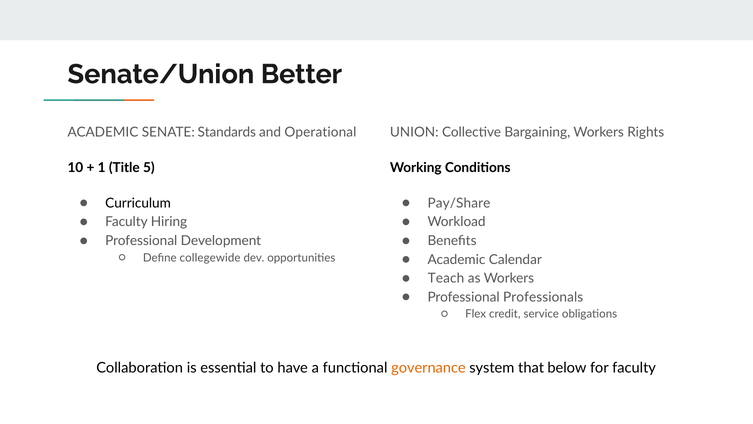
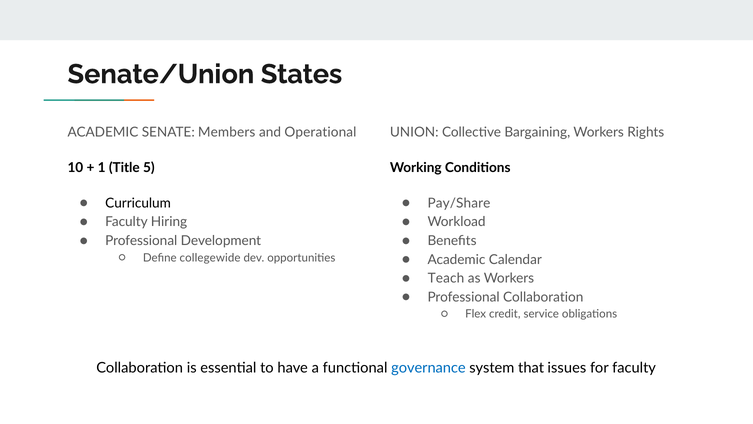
Better: Better -> States (301, 74)
Standards: Standards -> Members (227, 132)
Professional Professionals: Professionals -> Collaboration (543, 297)
governance colour: orange -> blue (428, 367)
below: below -> issues (567, 367)
